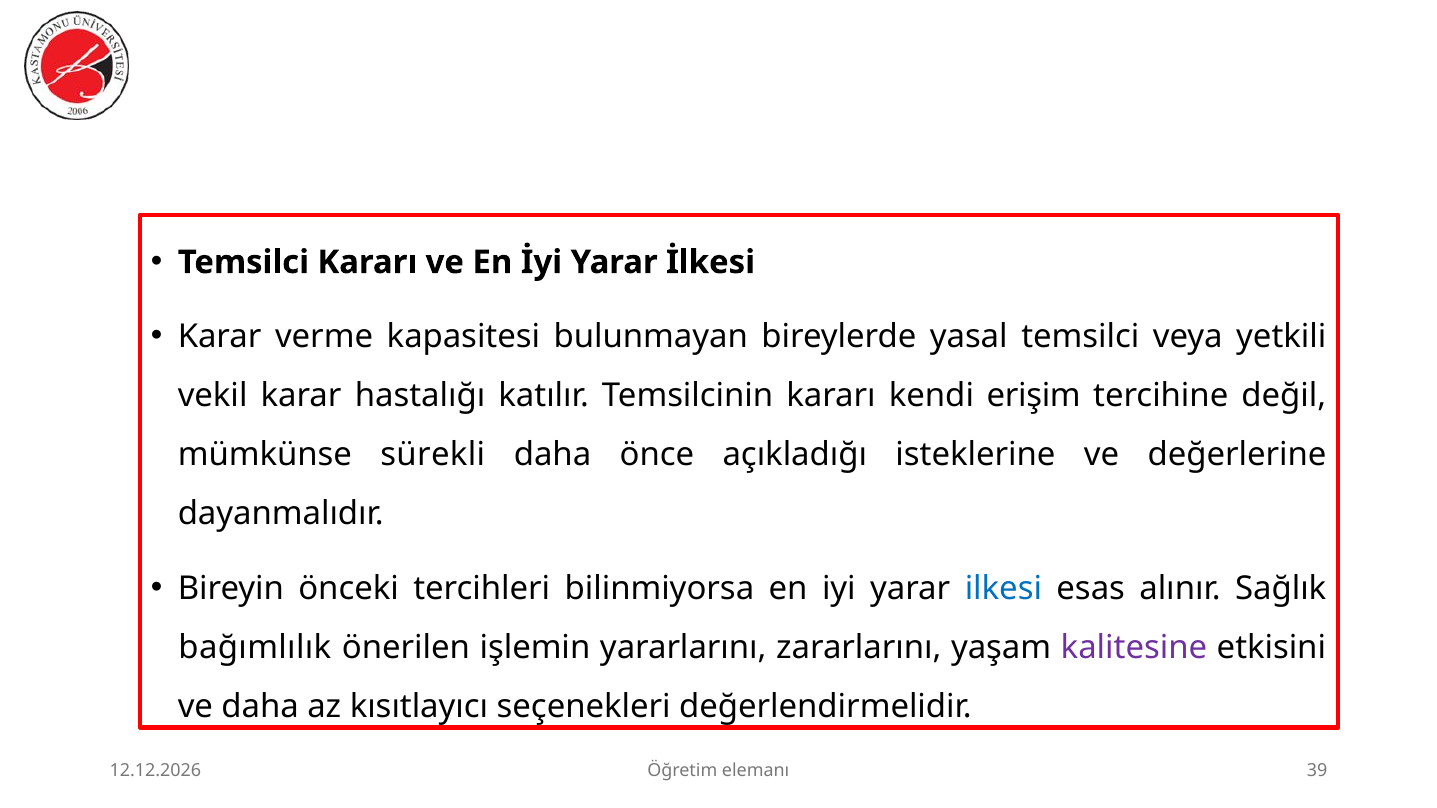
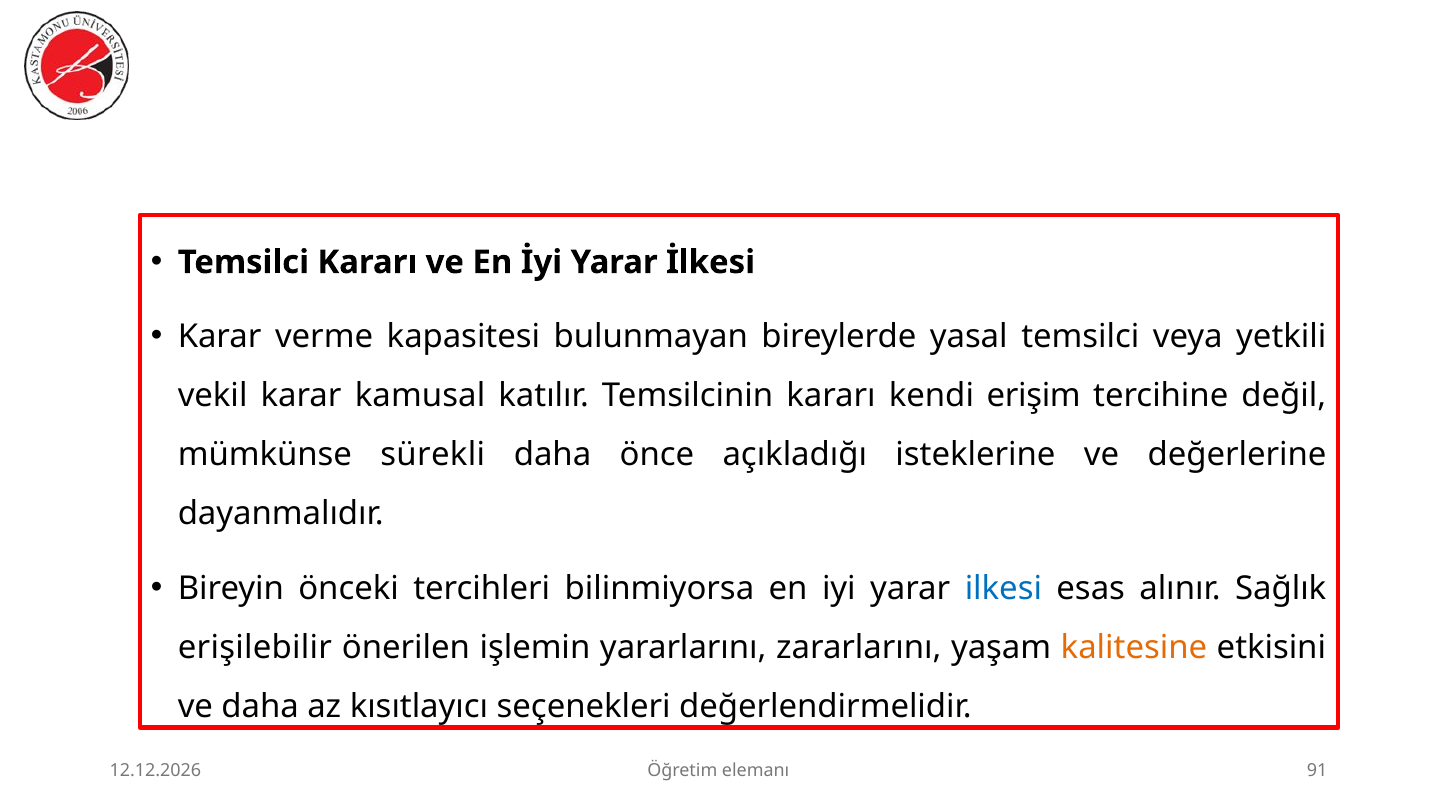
hastalığı: hastalığı -> kamusal (420, 396)
bağımlılık: bağımlılık -> erişilebilir (255, 648)
kalitesine colour: purple -> orange (1134, 648)
39: 39 -> 91 (1317, 770)
